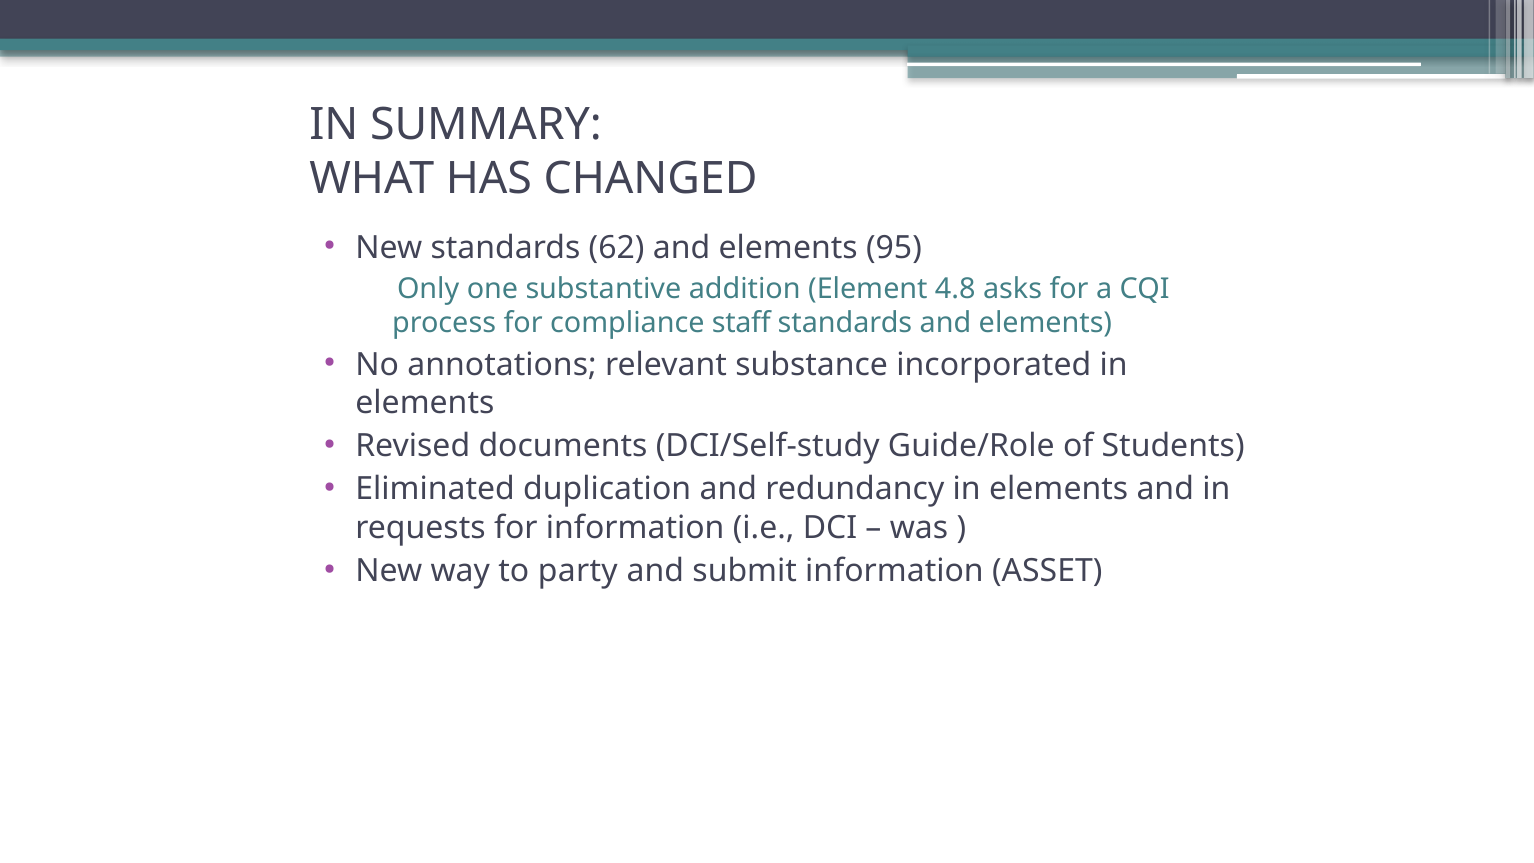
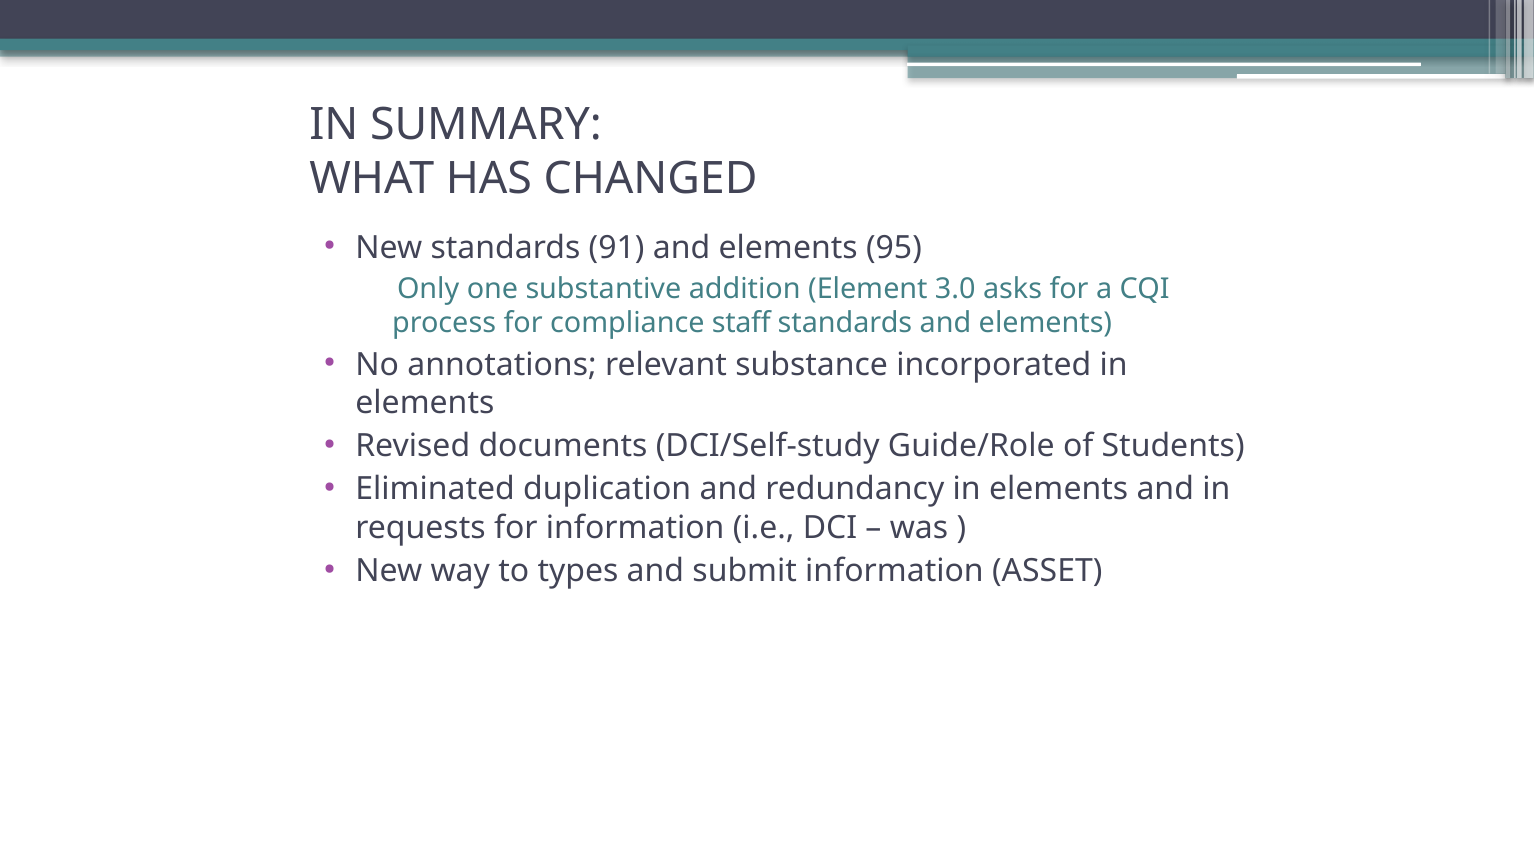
62: 62 -> 91 (617, 248)
4.8: 4.8 -> 3.0 (955, 289)
party: party -> types (578, 571)
